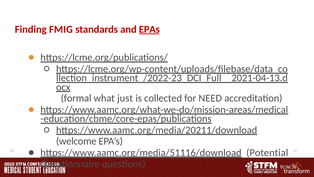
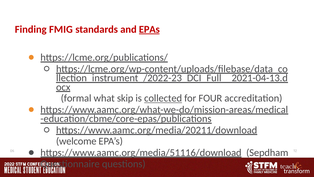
just: just -> skip (125, 98)
collected underline: none -> present (163, 98)
NEED: NEED -> FOUR (210, 98)
Potential: Potential -> Sepdham (267, 152)
